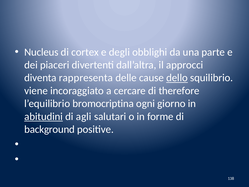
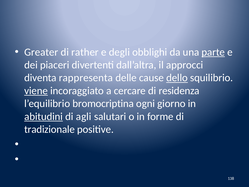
Nucleus: Nucleus -> Greater (41, 52)
cortex: cortex -> rather (85, 52)
parte underline: none -> present (213, 52)
viene underline: none -> present (36, 91)
therefore: therefore -> residenza (179, 91)
background: background -> tradizionale (50, 129)
